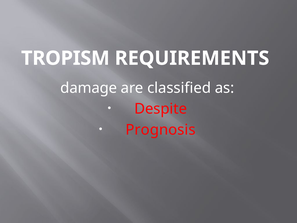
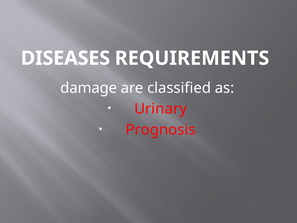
TROPISM: TROPISM -> DISEASES (65, 58)
Despite: Despite -> Urinary (161, 109)
